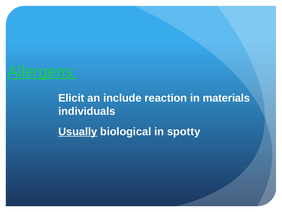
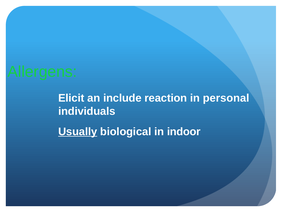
Allergens underline: present -> none (42, 72)
materials: materials -> personal (226, 98)
spotty: spotty -> indoor (184, 131)
